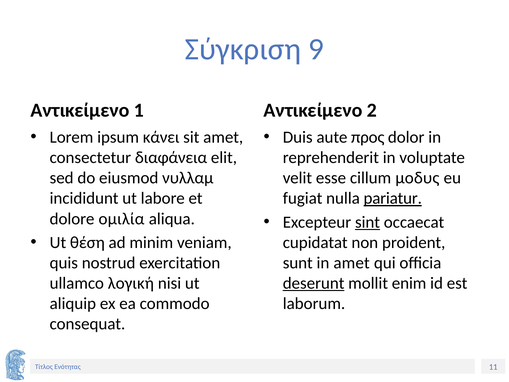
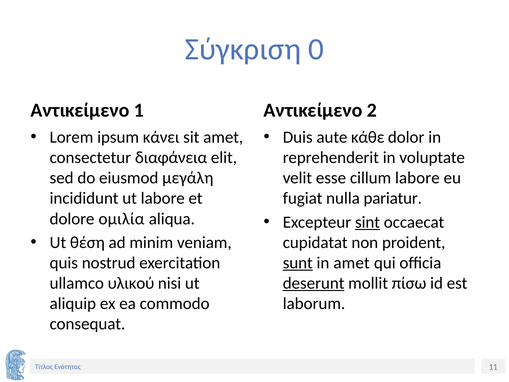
9: 9 -> 0 (316, 49)
προς: προς -> κάθε (368, 137)
νυλλαμ: νυλλαμ -> μεγάλη (188, 178)
cillum μοδυς: μοδυς -> labore (417, 178)
pariatur underline: present -> none (393, 198)
sunt underline: none -> present (298, 263)
λογική: λογική -> υλικού (131, 283)
enim: enim -> πίσω (409, 283)
